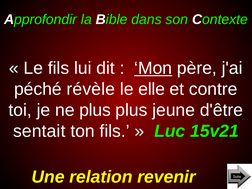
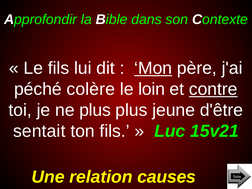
révèle: révèle -> colère (91, 89)
elle: elle -> loin (152, 89)
contre underline: none -> present (213, 89)
revenir: revenir -> causes (167, 177)
